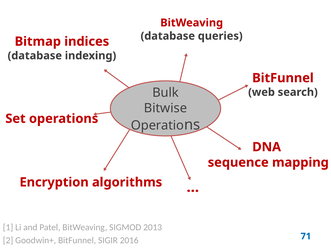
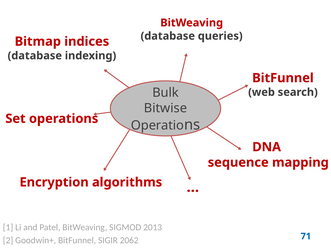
2016: 2016 -> 2062 (129, 241)
